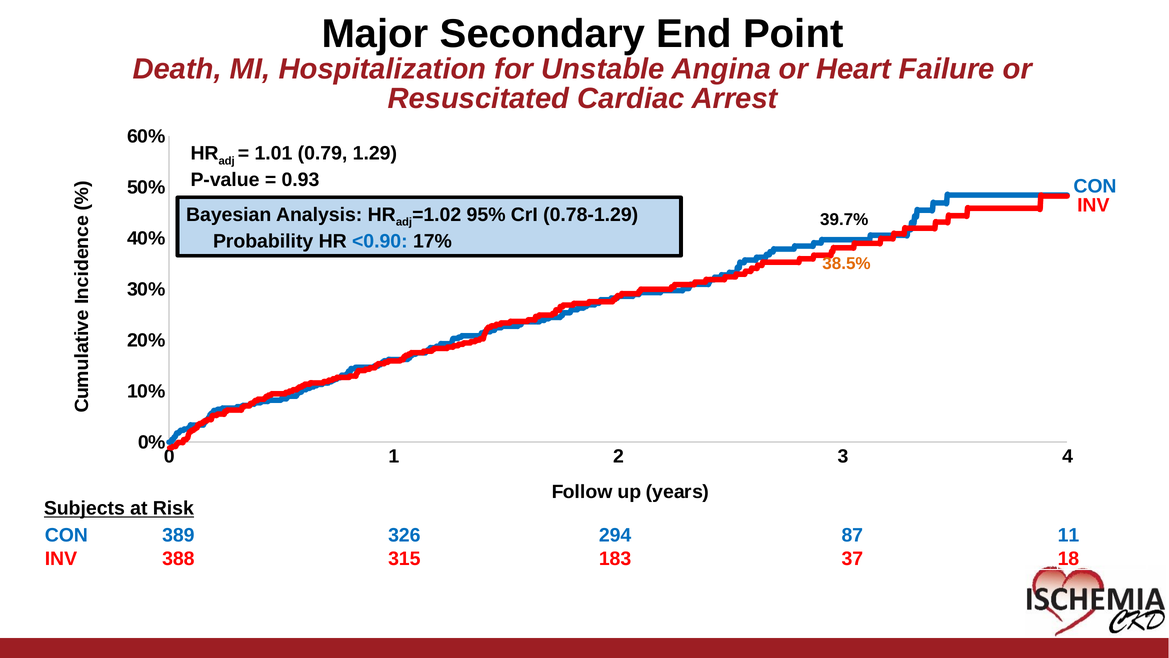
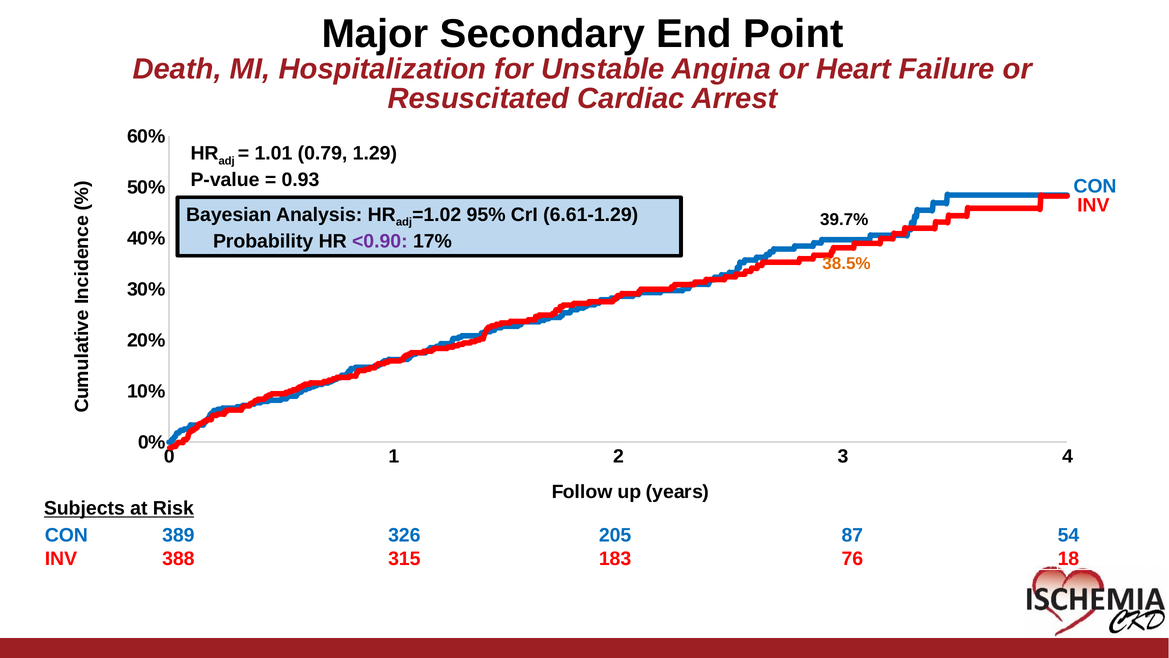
0.78-1.29: 0.78-1.29 -> 6.61-1.29 (591, 215)
<0.90 colour: blue -> purple (380, 241)
294: 294 -> 205 (615, 535)
11: 11 -> 54 (1068, 535)
37: 37 -> 76 (852, 559)
